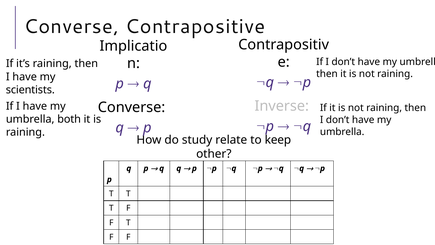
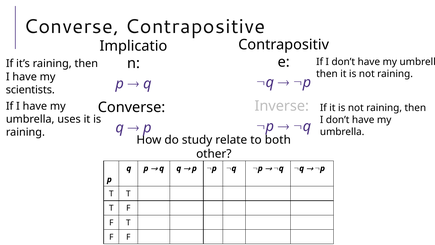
both: both -> uses (69, 119)
keep: keep -> both (278, 140)
